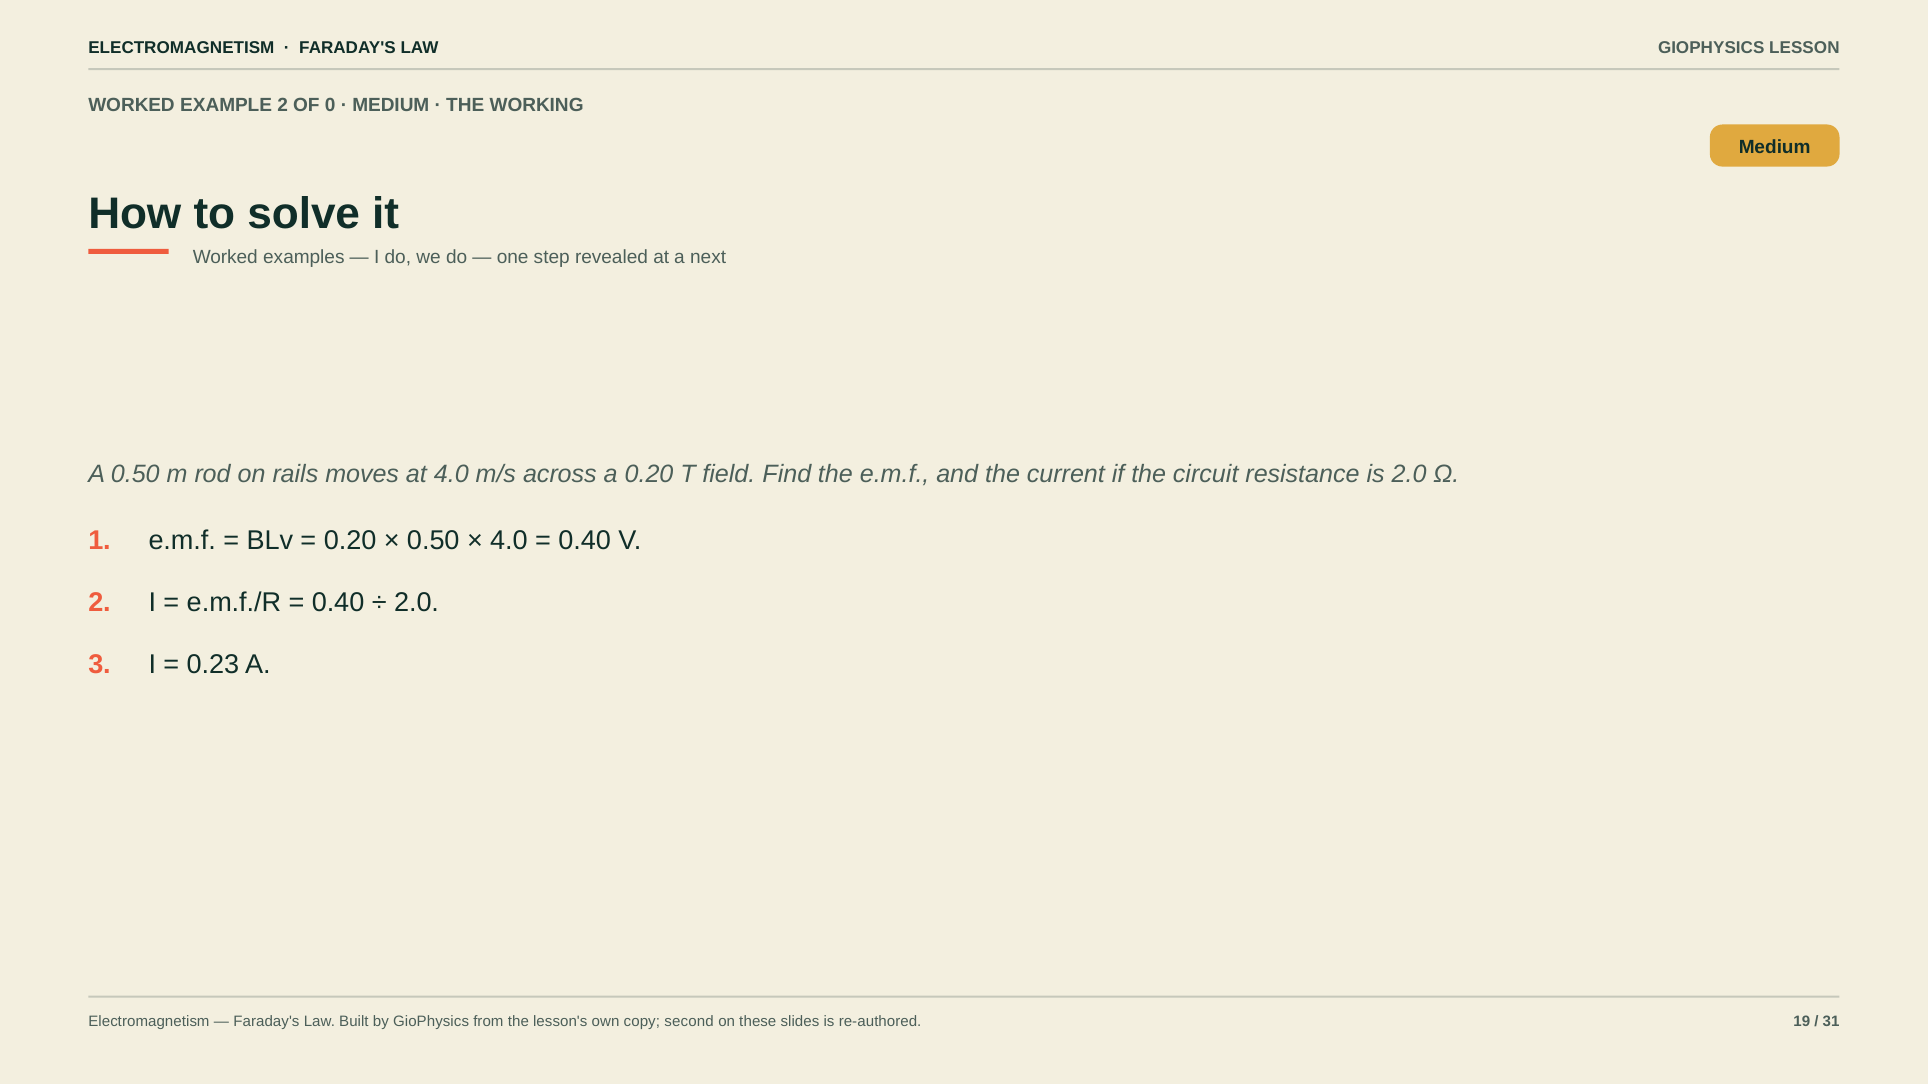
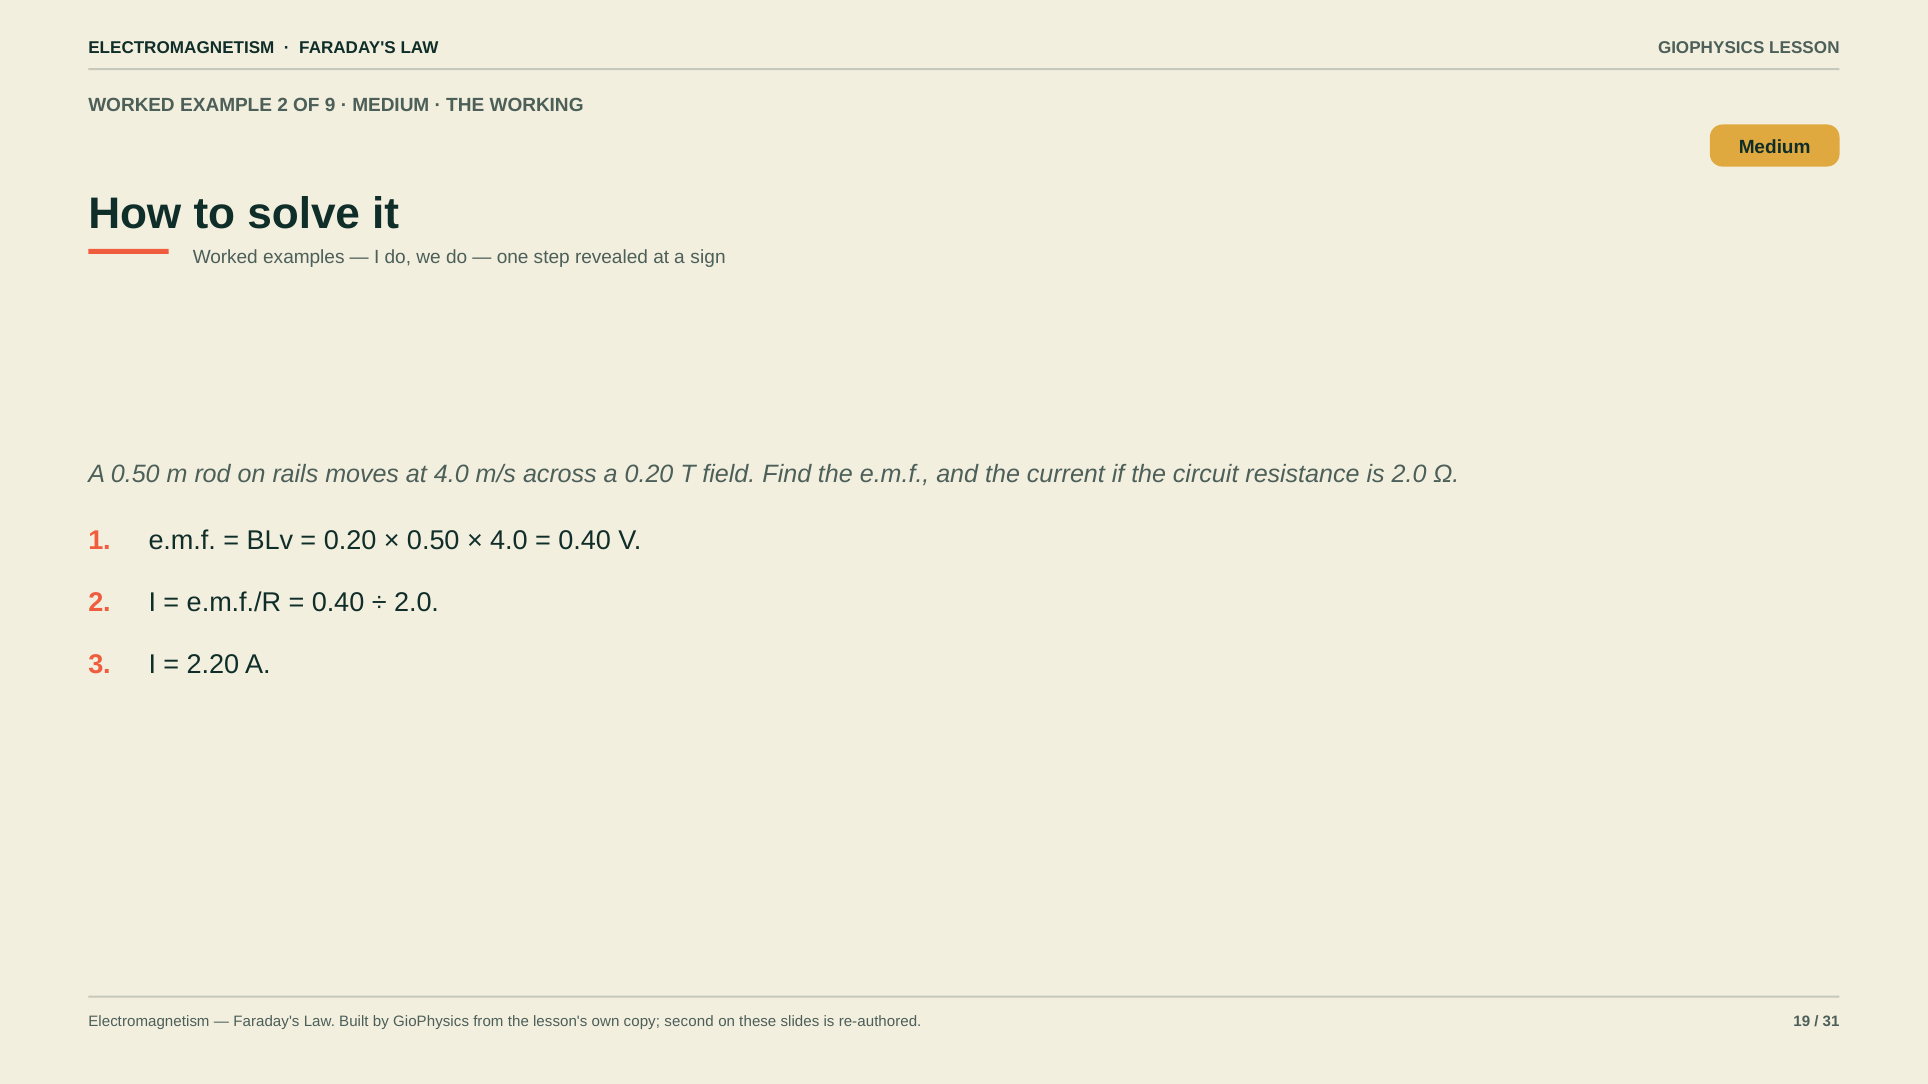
0: 0 -> 9 (330, 105)
next: next -> sign (708, 258)
0.23: 0.23 -> 2.20 (213, 665)
